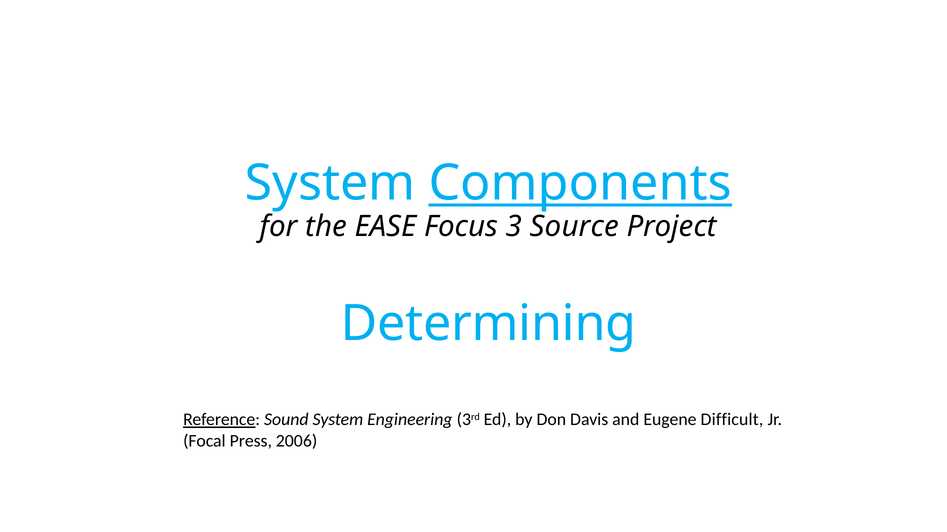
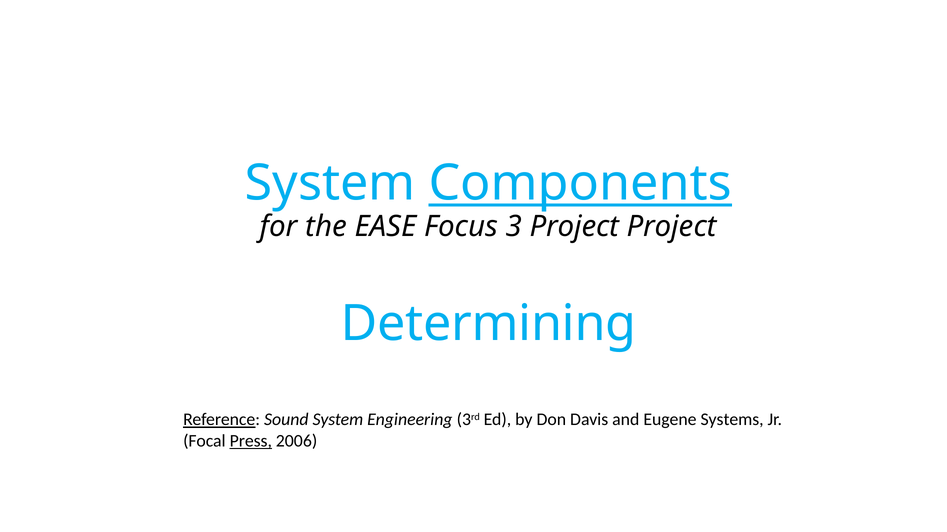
3 Source: Source -> Project (575, 227)
Difficult: Difficult -> Systems (732, 420)
Press underline: none -> present (251, 441)
